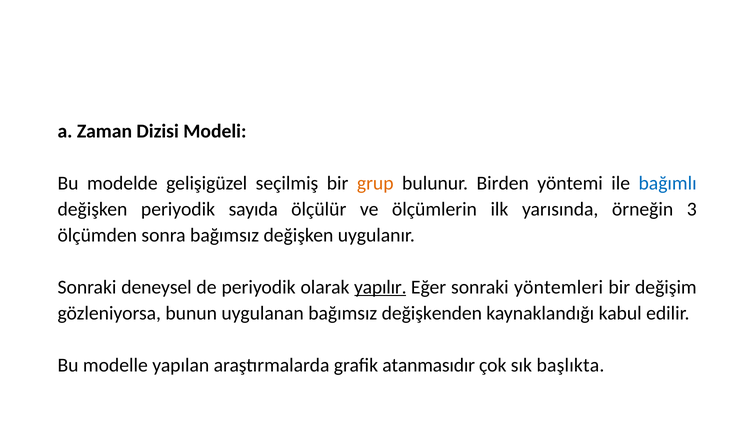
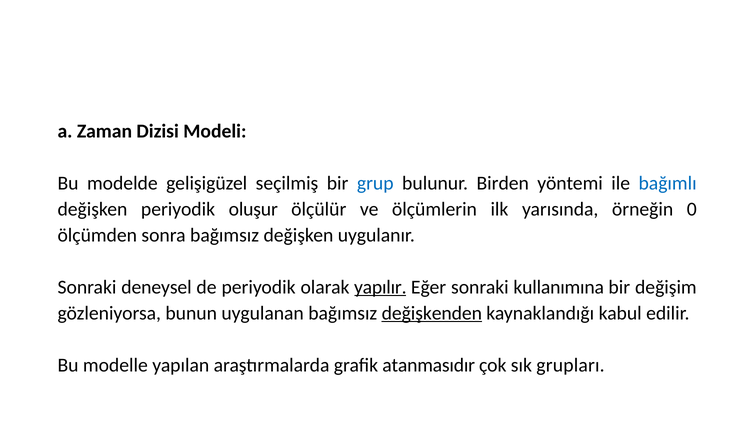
grup colour: orange -> blue (375, 183)
sayıda: sayıda -> oluşur (253, 209)
3: 3 -> 0 (692, 209)
yöntemleri: yöntemleri -> kullanımına (559, 287)
değişkenden underline: none -> present (432, 313)
başlıkta: başlıkta -> grupları (571, 365)
